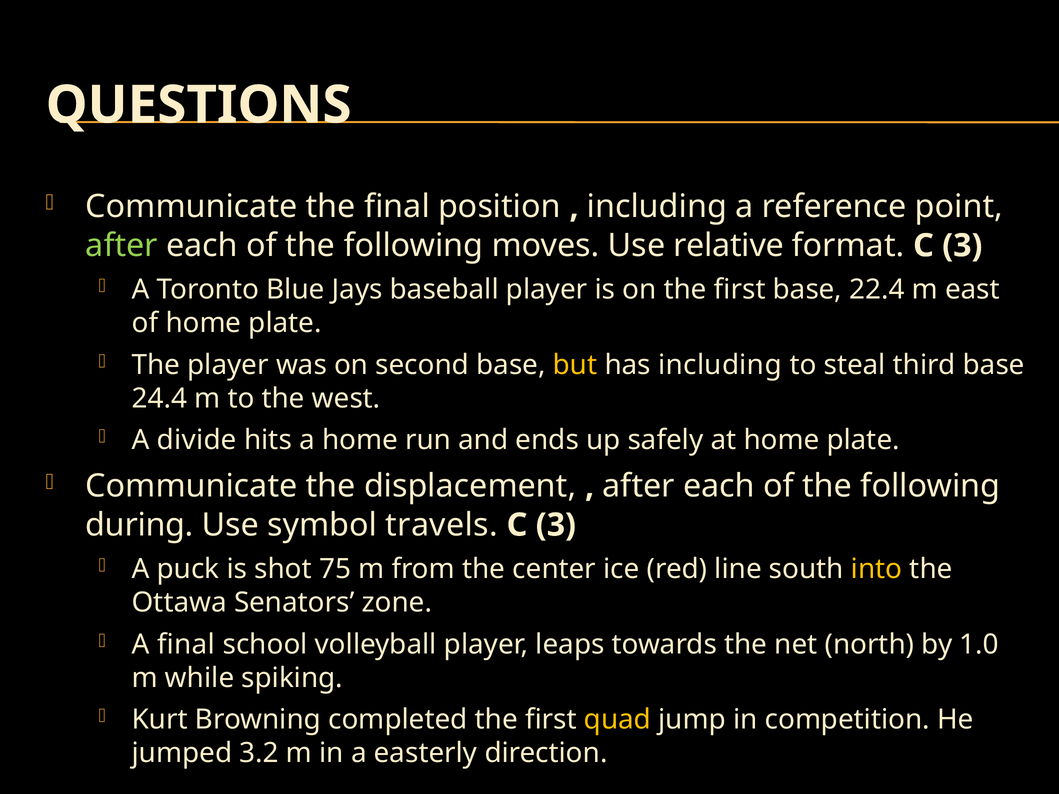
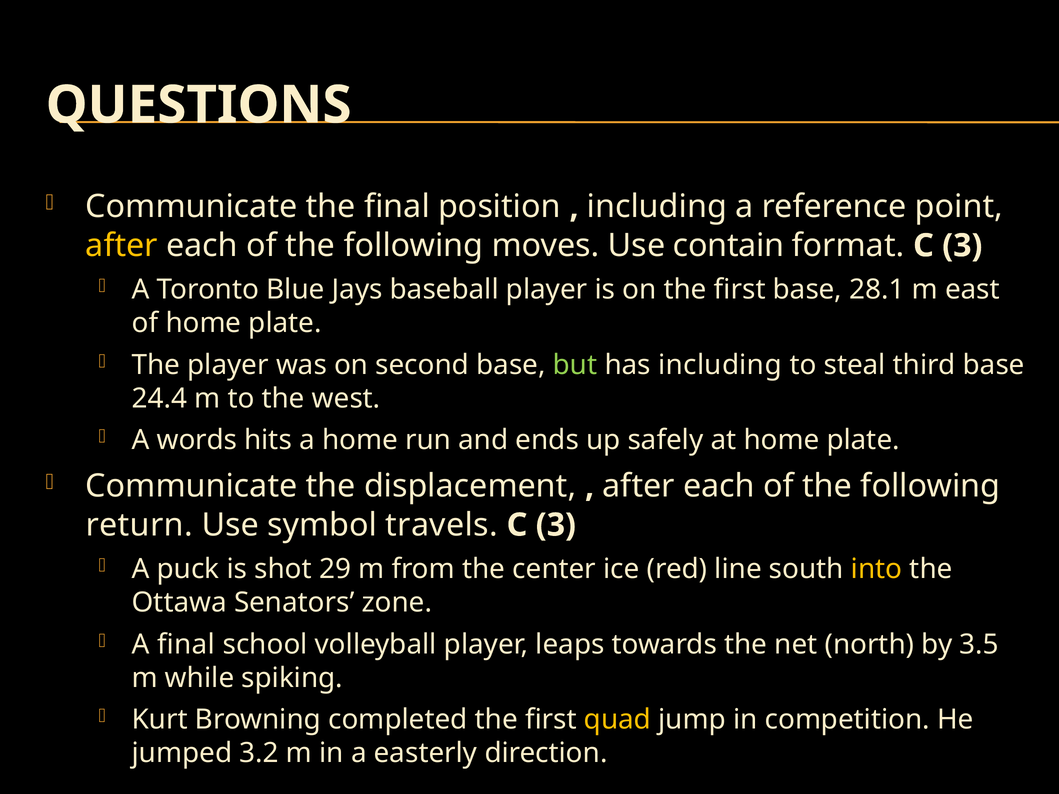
after colour: light green -> yellow (122, 246)
relative: relative -> contain (729, 246)
22.4: 22.4 -> 28.1 (877, 290)
but colour: yellow -> light green (575, 365)
divide: divide -> words (197, 440)
during: during -> return (139, 525)
75: 75 -> 29 (335, 569)
1.0: 1.0 -> 3.5 (979, 645)
